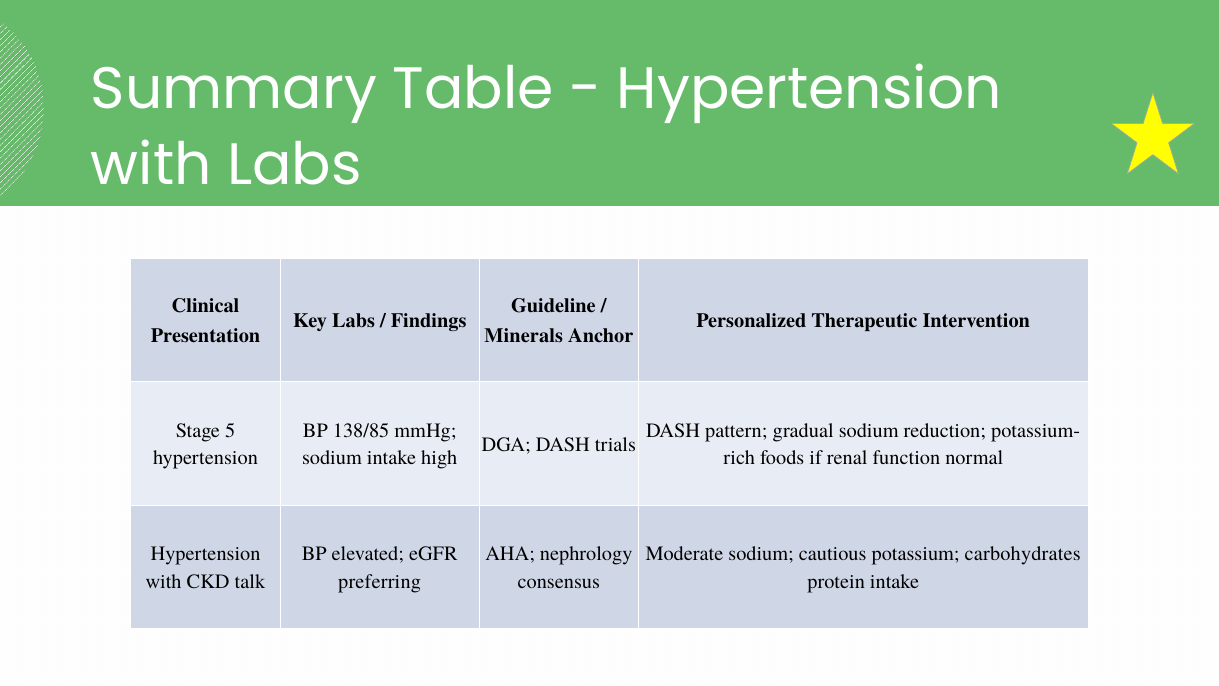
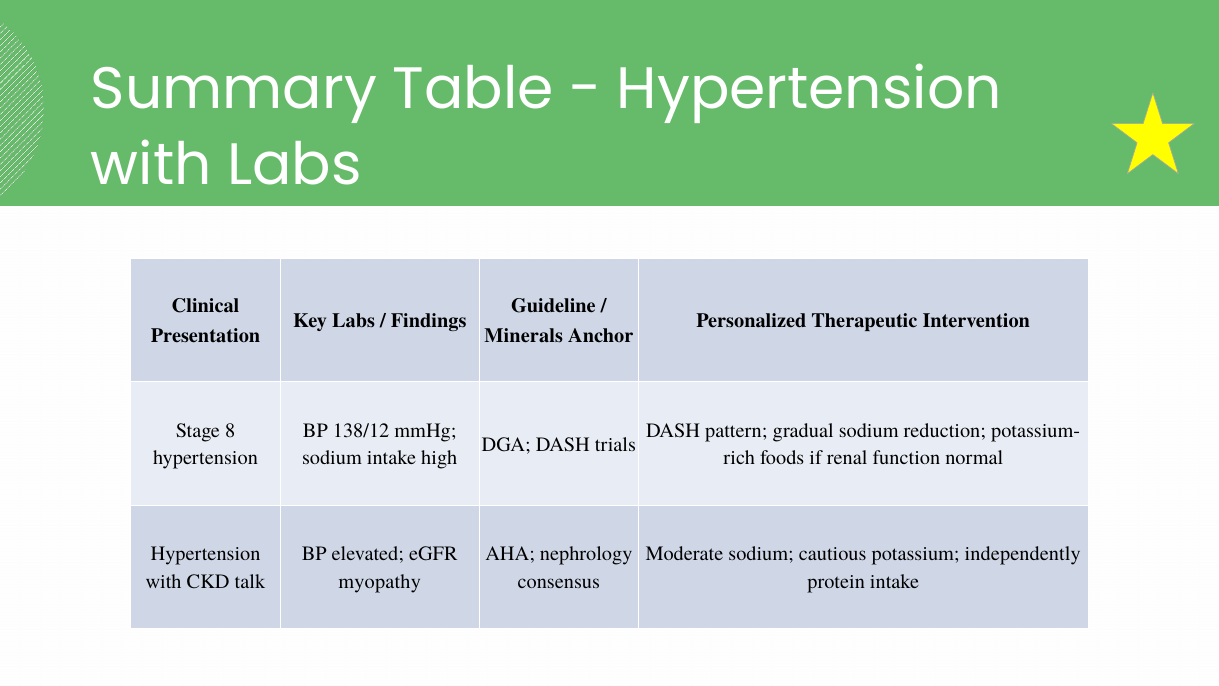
5: 5 -> 8 (230, 431)
138/85: 138/85 -> 138/12 (361, 431)
carbohydrates: carbohydrates -> independently (1023, 554)
preferring: preferring -> myopathy (380, 581)
